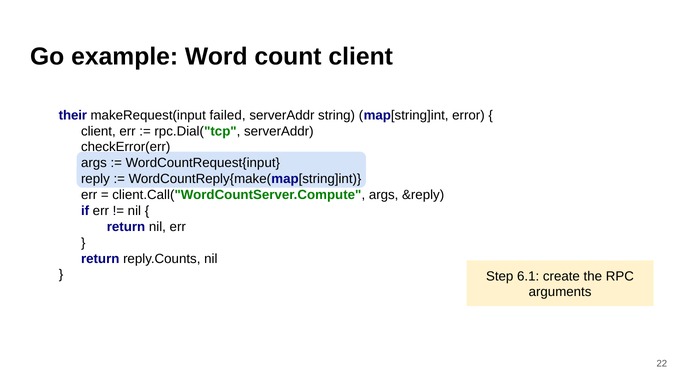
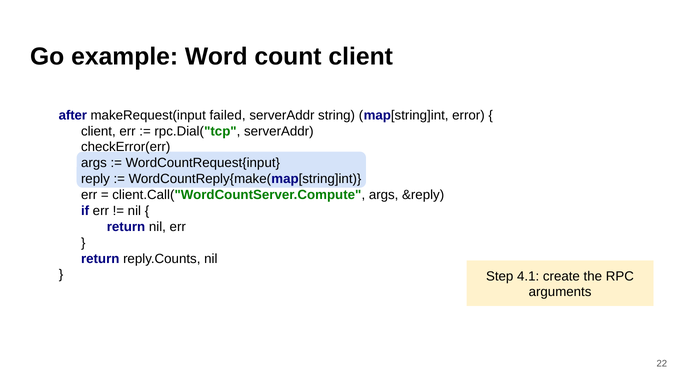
their: their -> after (73, 115)
6.1: 6.1 -> 4.1 (528, 276)
